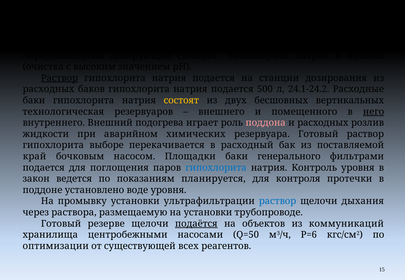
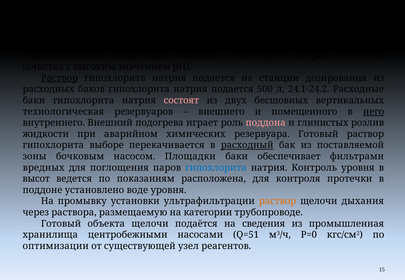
состоят colour: yellow -> pink (181, 101)
и расходных: расходных -> глинистых (323, 123)
расходный underline: none -> present (247, 145)
край: край -> зоны (35, 157)
генерального: генерального -> обеспечивает (289, 157)
подается: подается -> вредных (44, 168)
закон: закон -> высот (36, 179)
планируется: планируется -> расположена (214, 179)
раствор colour: blue -> orange (278, 201)
на установки: установки -> категории (208, 213)
резерве: резерве -> объекта (106, 224)
подаётся underline: present -> none (196, 224)
объектов: объектов -> сведения (264, 224)
коммуникаций: коммуникаций -> промышленная (346, 224)
Q=50: Q=50 -> Q=51 (246, 235)
Р=6: Р=6 -> Р=0 (309, 235)
всех: всех -> узел (188, 246)
